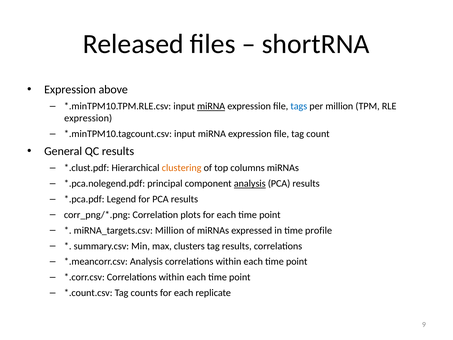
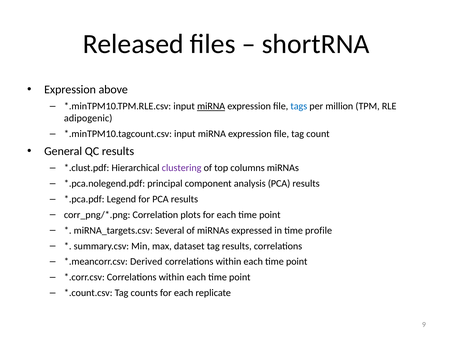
expression: expression -> adipogenic (88, 118)
clustering colour: orange -> purple (182, 168)
analysis underline: present -> none (250, 183)
miRNA_targets.csv Million: Million -> Several (170, 230)
clusters: clusters -> dataset (189, 246)
Analysis: Analysis -> Derived (146, 261)
